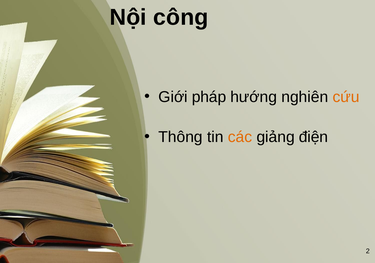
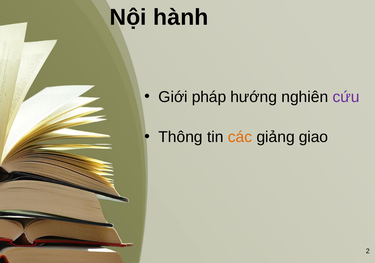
công: công -> hành (181, 17)
cứu colour: orange -> purple (346, 97)
điện: điện -> giao (313, 137)
